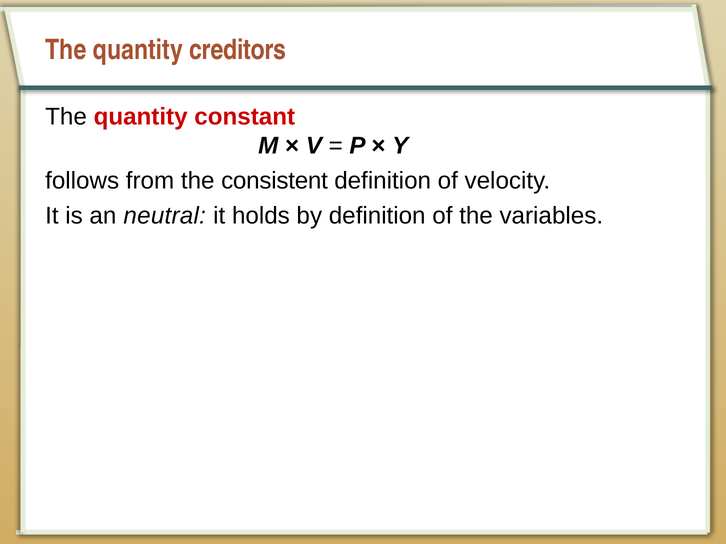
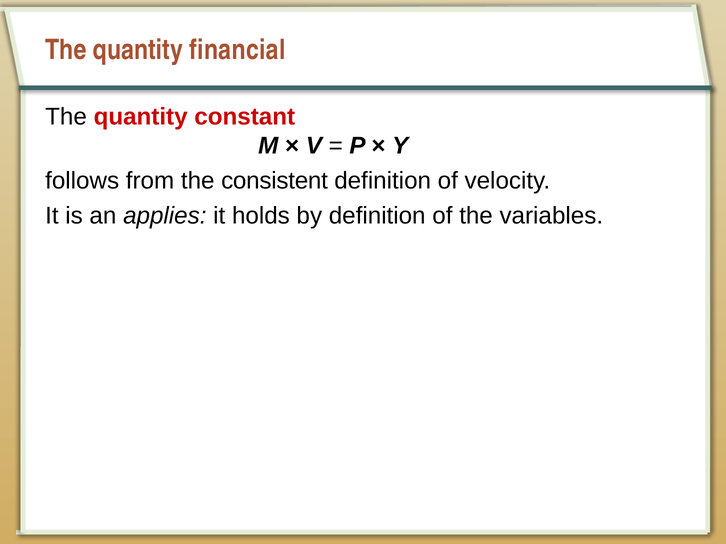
creditors: creditors -> financial (237, 50)
neutral: neutral -> applies (165, 216)
